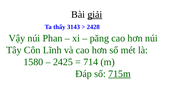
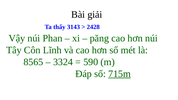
giải underline: present -> none (95, 15)
1580: 1580 -> 8565 (33, 62)
2425: 2425 -> 3324 (63, 62)
714: 714 -> 590 (91, 62)
